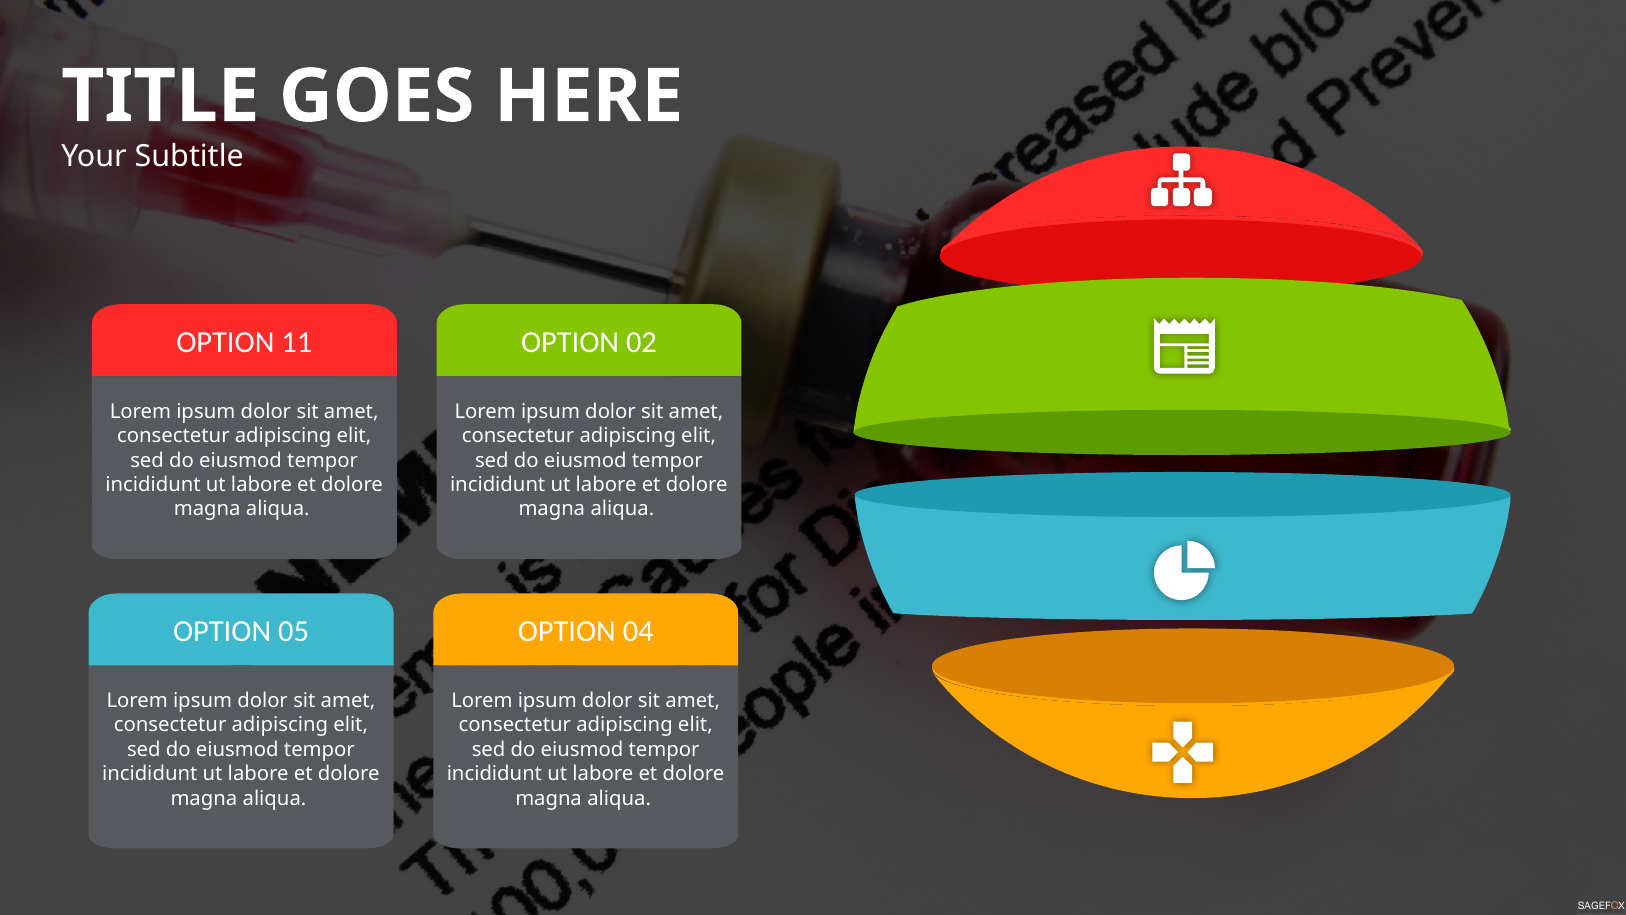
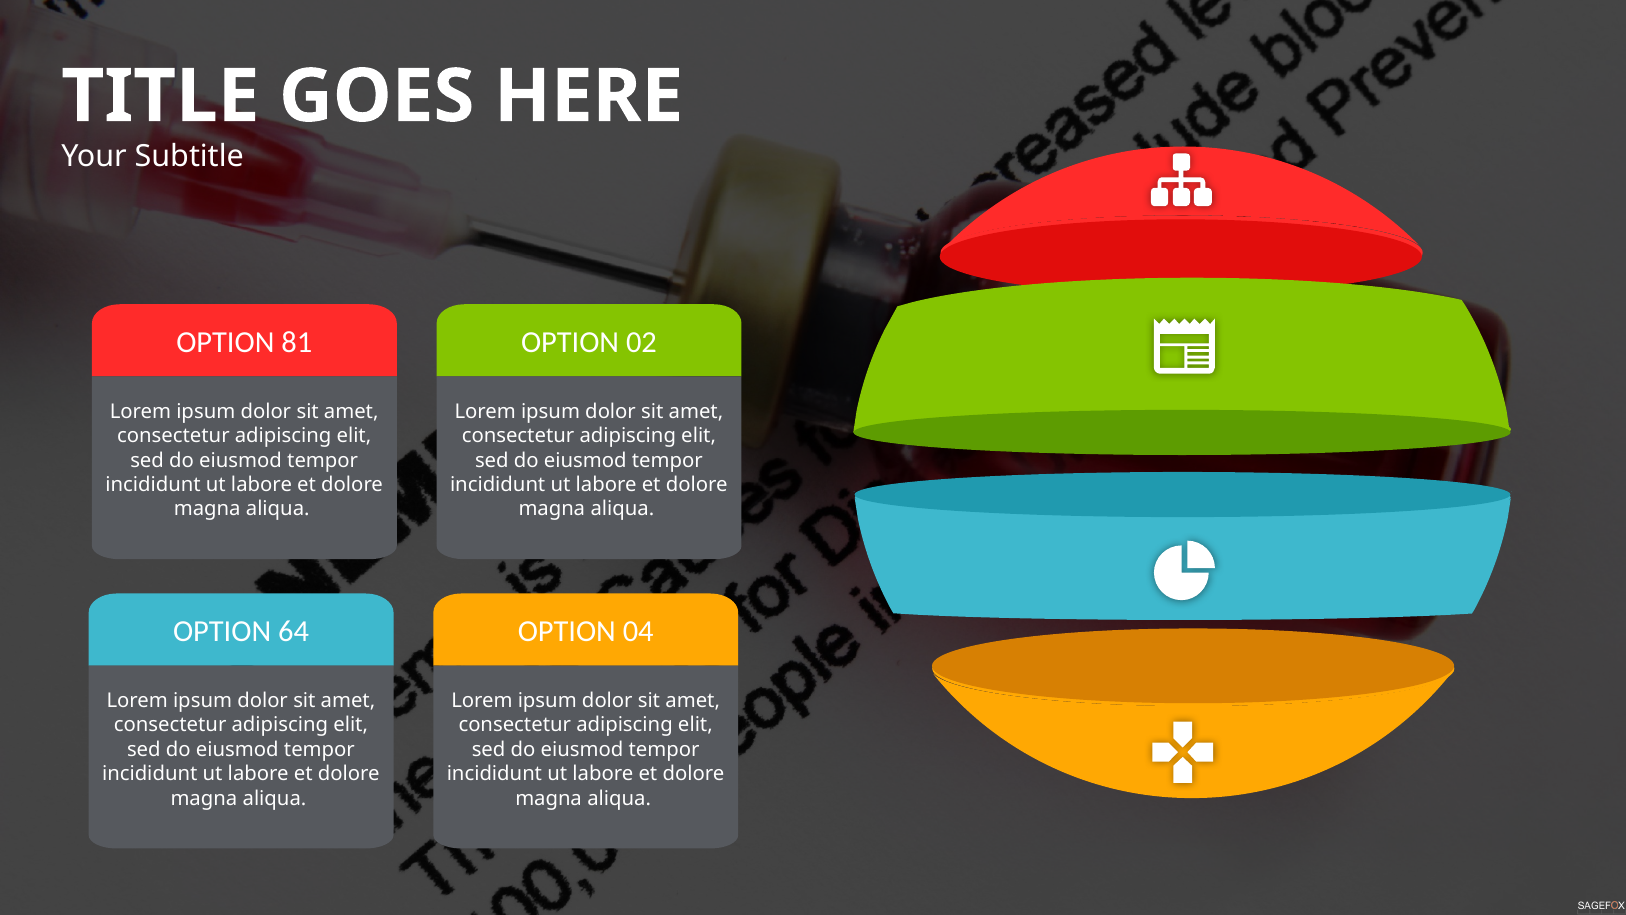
11: 11 -> 81 (297, 342)
05: 05 -> 64 (294, 631)
